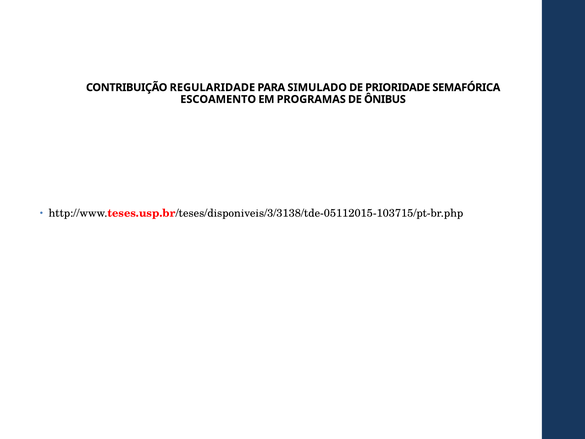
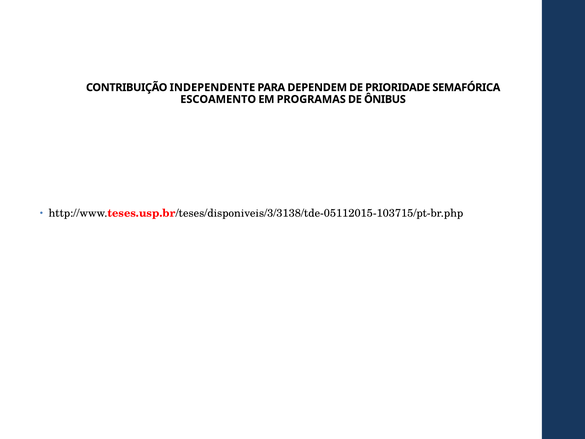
REGULARIDADE: REGULARIDADE -> INDEPENDENTE (212, 87)
SIMULADO: SIMULADO -> DEPENDEM (317, 87)
